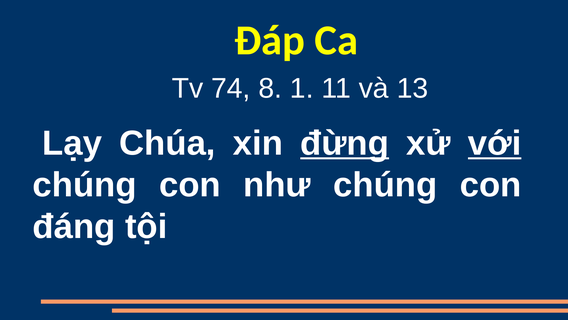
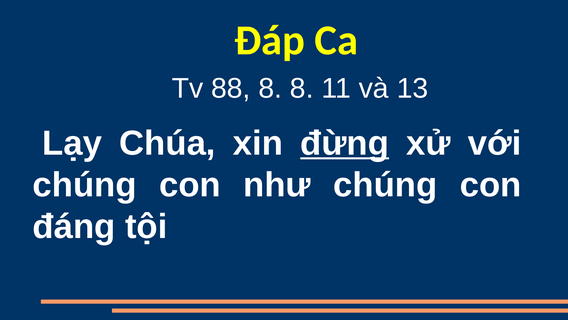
74: 74 -> 88 (231, 88)
8 1: 1 -> 8 (302, 88)
với underline: present -> none (495, 143)
